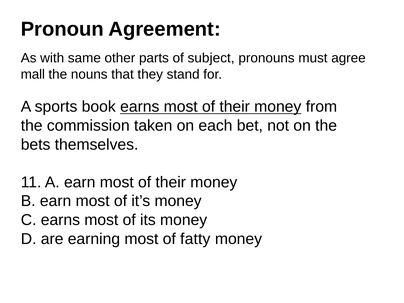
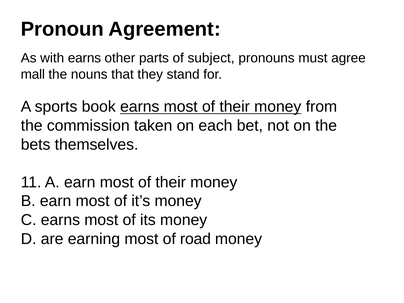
with same: same -> earns (84, 58)
fatty: fatty -> road (195, 239)
